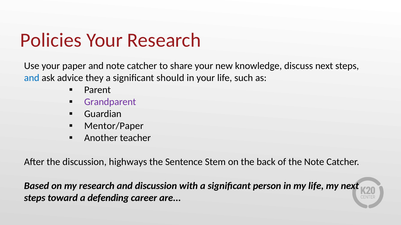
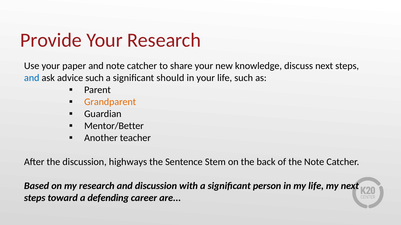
Policies: Policies -> Provide (51, 40)
advice they: they -> such (95, 78)
Grandparent colour: purple -> orange (110, 102)
Mentor/Paper: Mentor/Paper -> Mentor/Better (114, 126)
